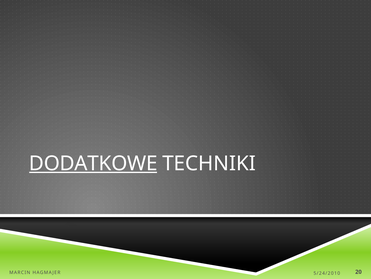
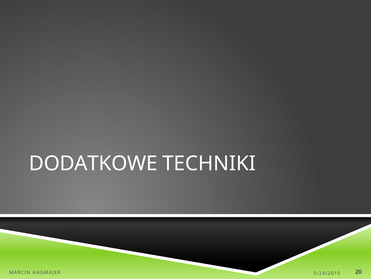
DODATKOWE underline: present -> none (93, 163)
